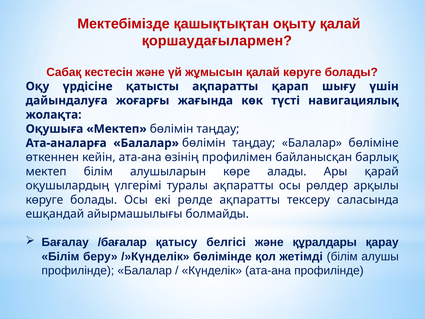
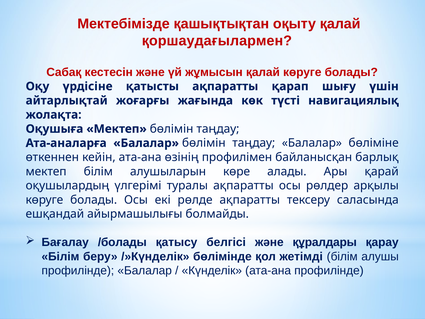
дайындалуға: дайындалуға -> айтарлықтай (67, 100)
/бағалар: /бағалар -> /болады (122, 242)
